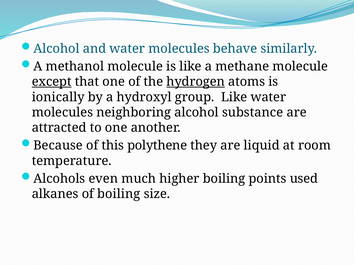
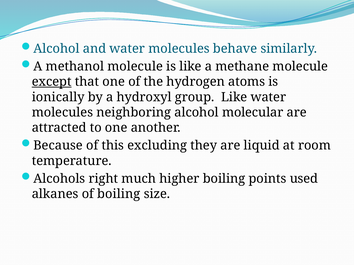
hydrogen underline: present -> none (196, 82)
substance: substance -> molecular (253, 113)
polythene: polythene -> excluding (157, 146)
even: even -> right (103, 179)
